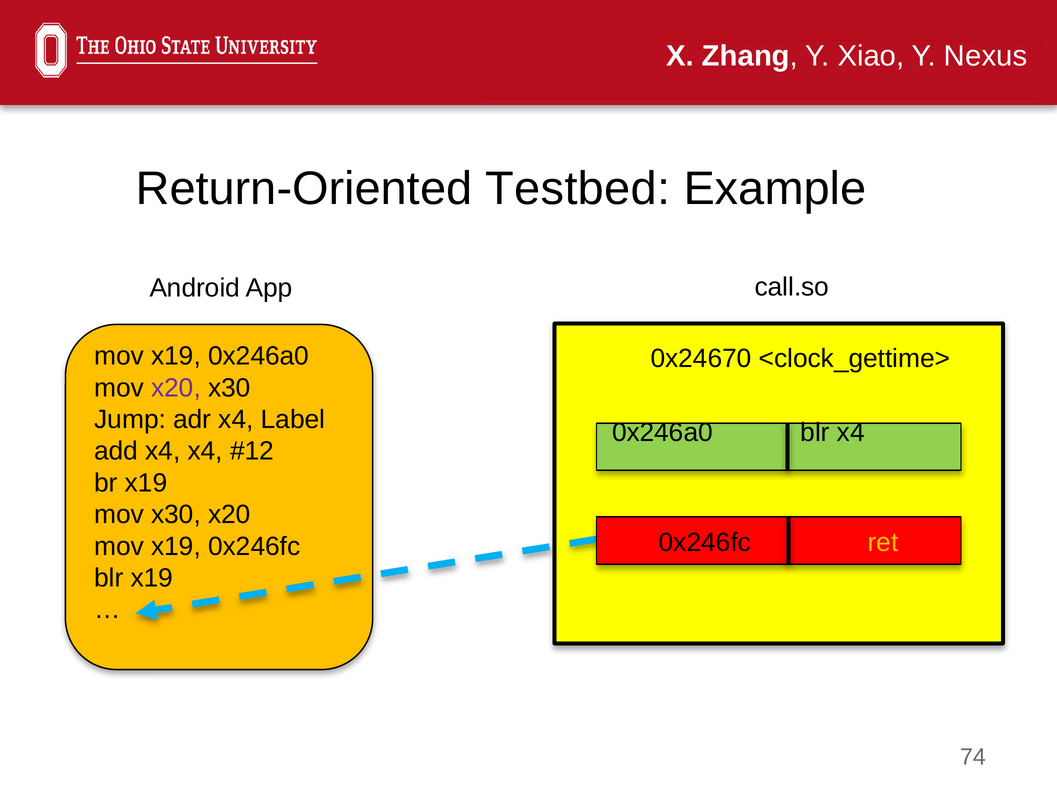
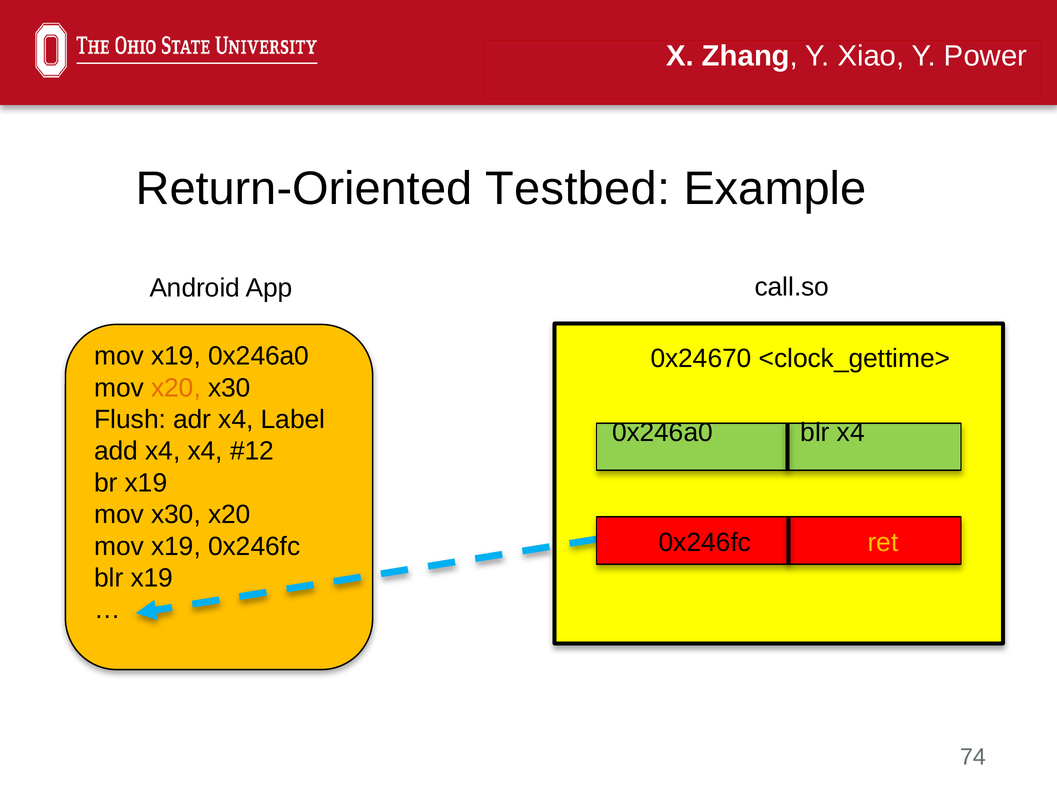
Nexus: Nexus -> Power (986, 56)
x20 colour: purple -> orange (176, 388)
Jump: Jump -> Flush (130, 419)
